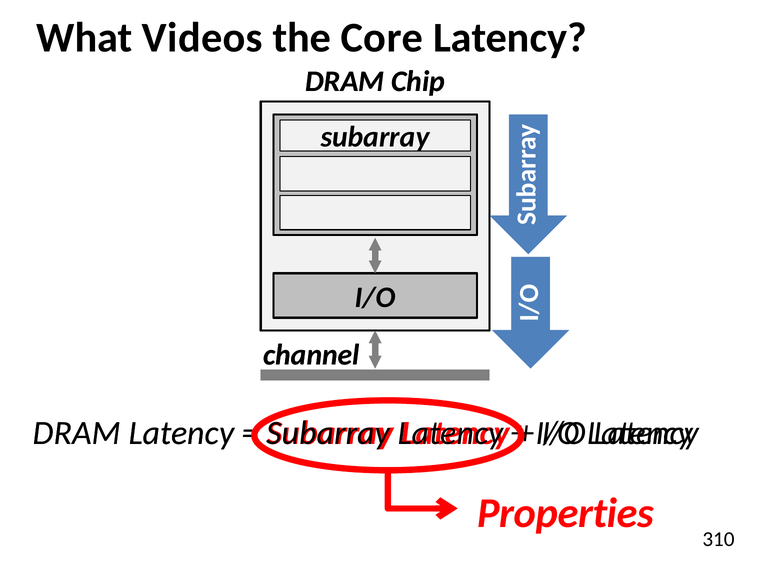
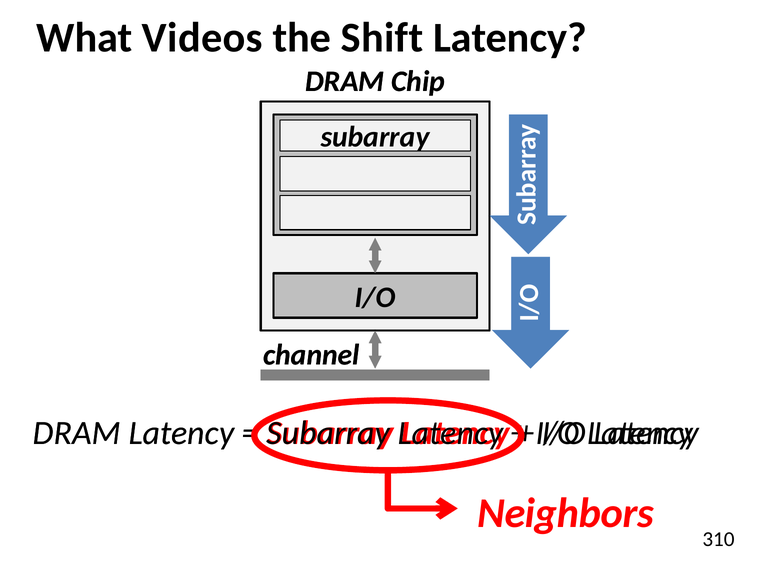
Core: Core -> Shift (382, 38)
Properties: Properties -> Neighbors (565, 514)
